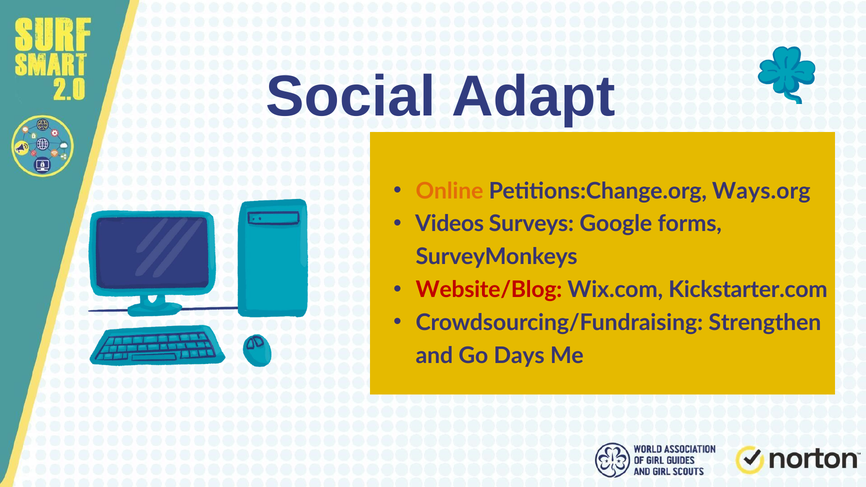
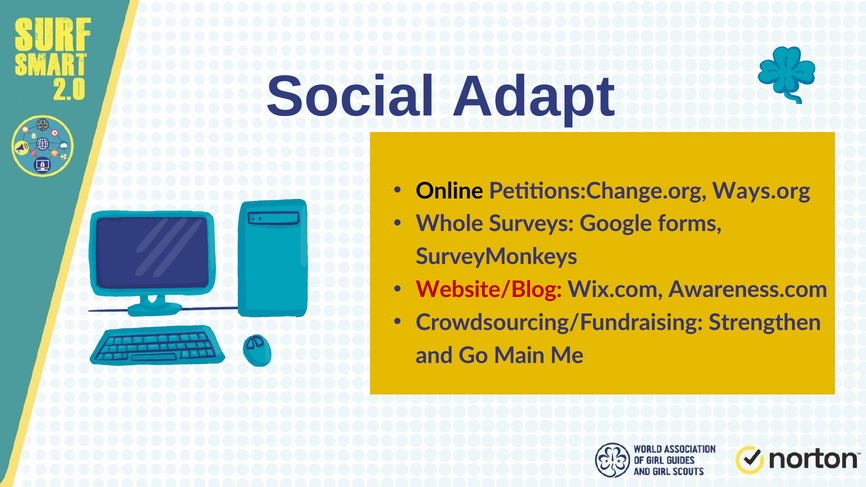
Online colour: orange -> black (450, 191)
Videos: Videos -> Whole (450, 224)
Kickstarter.com: Kickstarter.com -> Awareness.com (748, 290)
Days: Days -> Main (519, 356)
